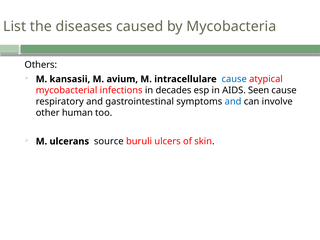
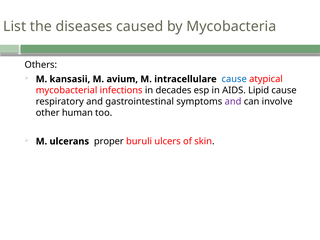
Seen: Seen -> Lipid (259, 90)
and colour: blue -> purple (233, 102)
source: source -> proper (109, 141)
